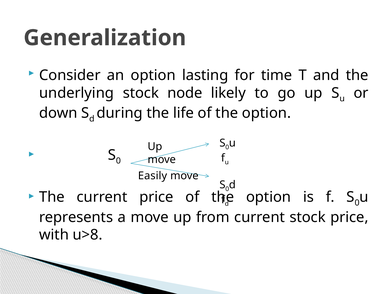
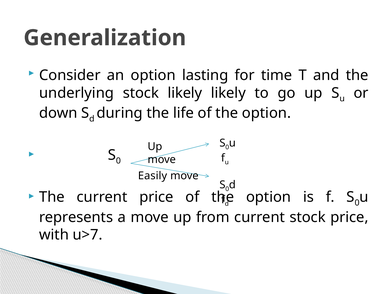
stock node: node -> likely (185, 93)
u>8: u>8 -> u>7 (88, 235)
